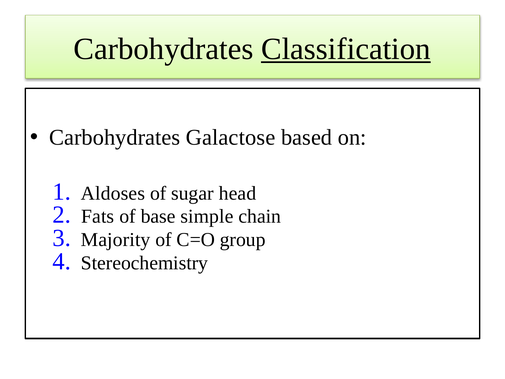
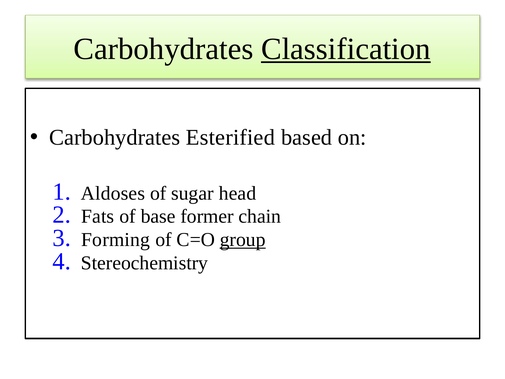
Galactose: Galactose -> Esterified (230, 137)
simple: simple -> former (207, 216)
Majority: Majority -> Forming (116, 240)
group underline: none -> present (243, 240)
